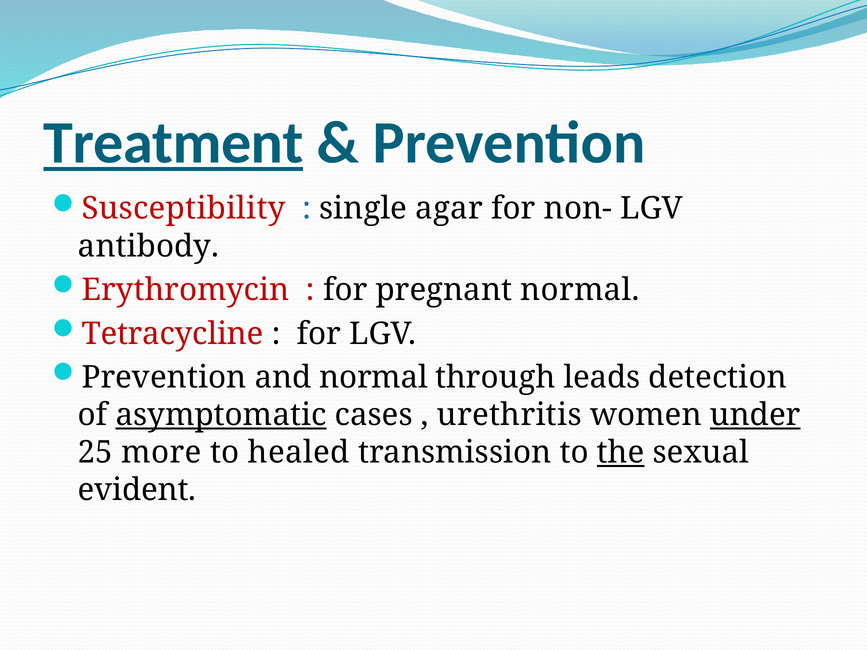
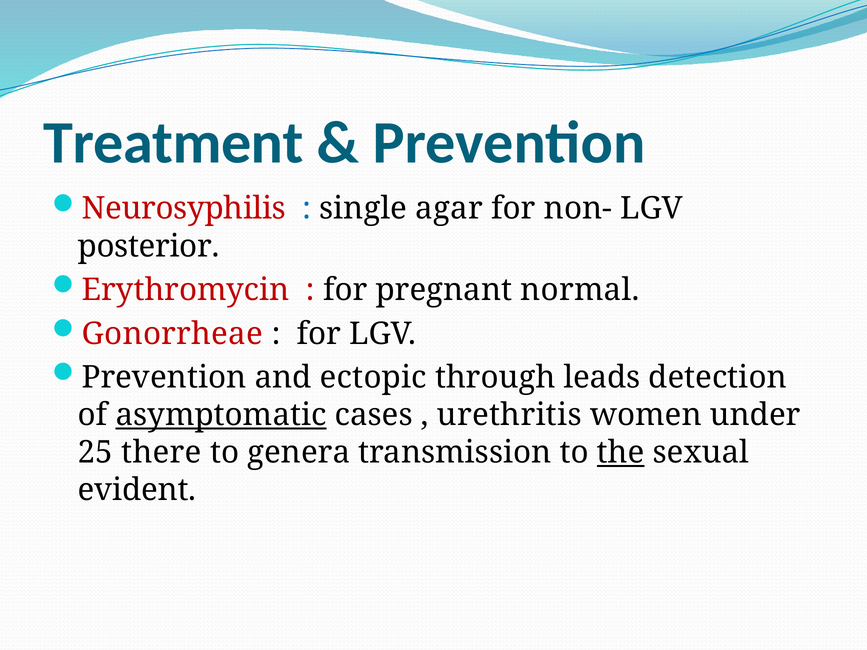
Treatment underline: present -> none (173, 143)
Susceptibility: Susceptibility -> Neurosyphilis (184, 209)
antibody: antibody -> posterior (149, 246)
Tetracycline: Tetracycline -> Gonorrheae (172, 334)
and normal: normal -> ectopic (373, 378)
under underline: present -> none (755, 415)
more: more -> there (161, 453)
healed: healed -> genera (299, 453)
